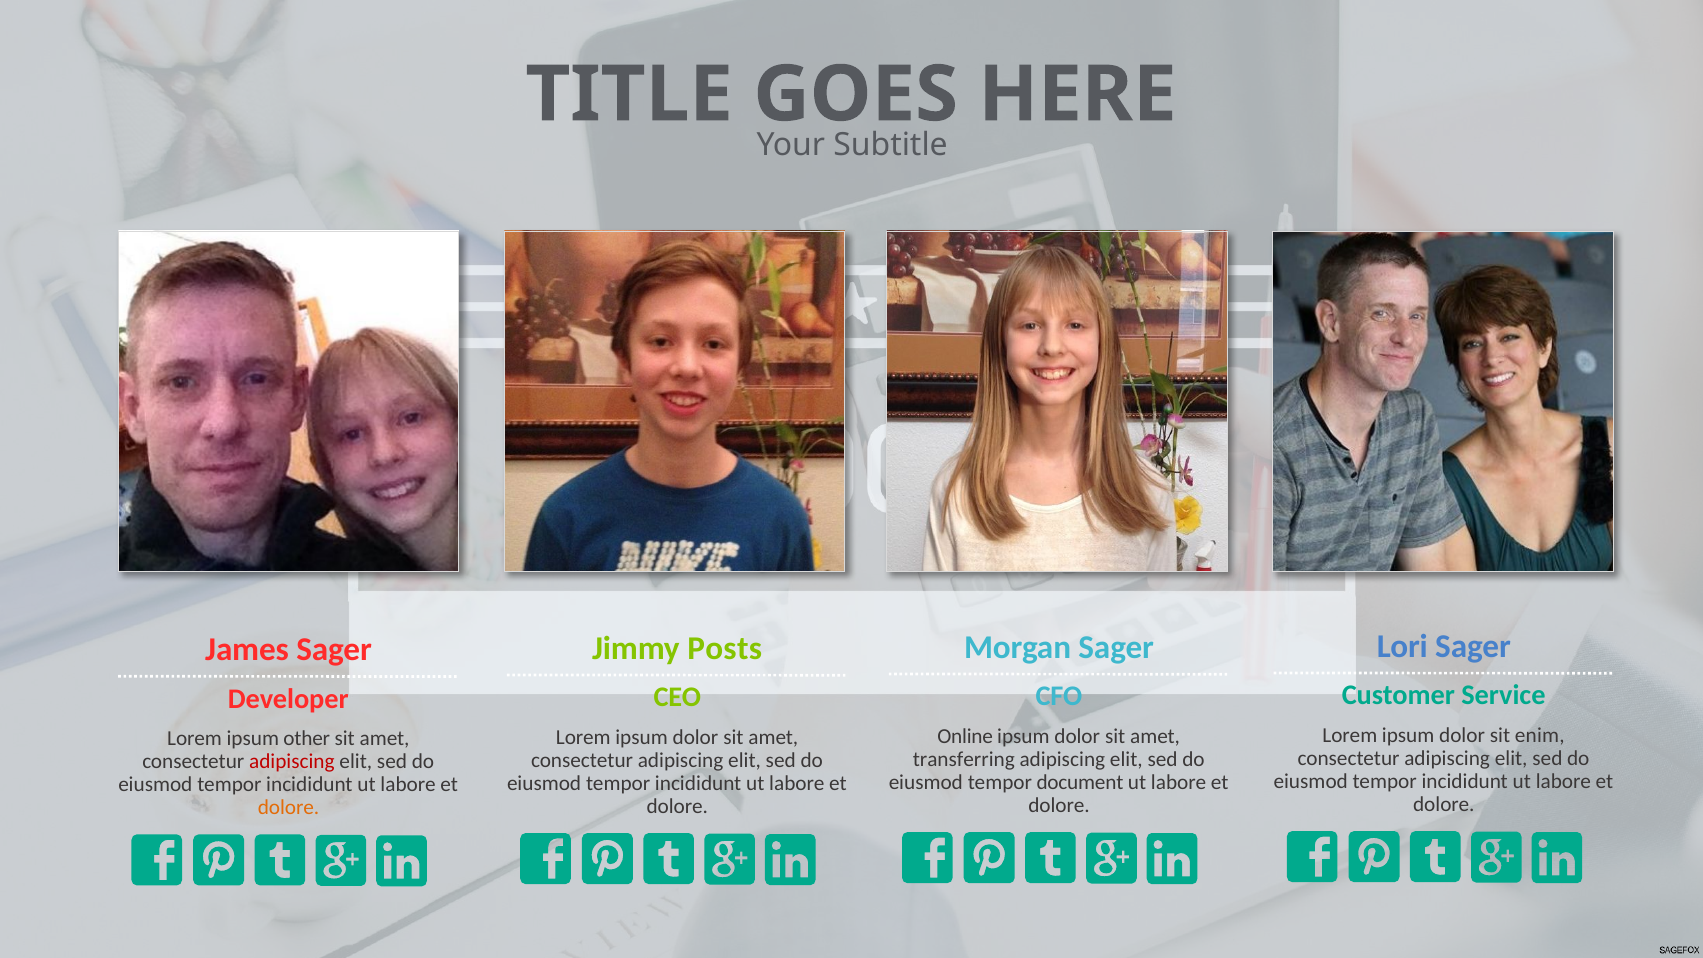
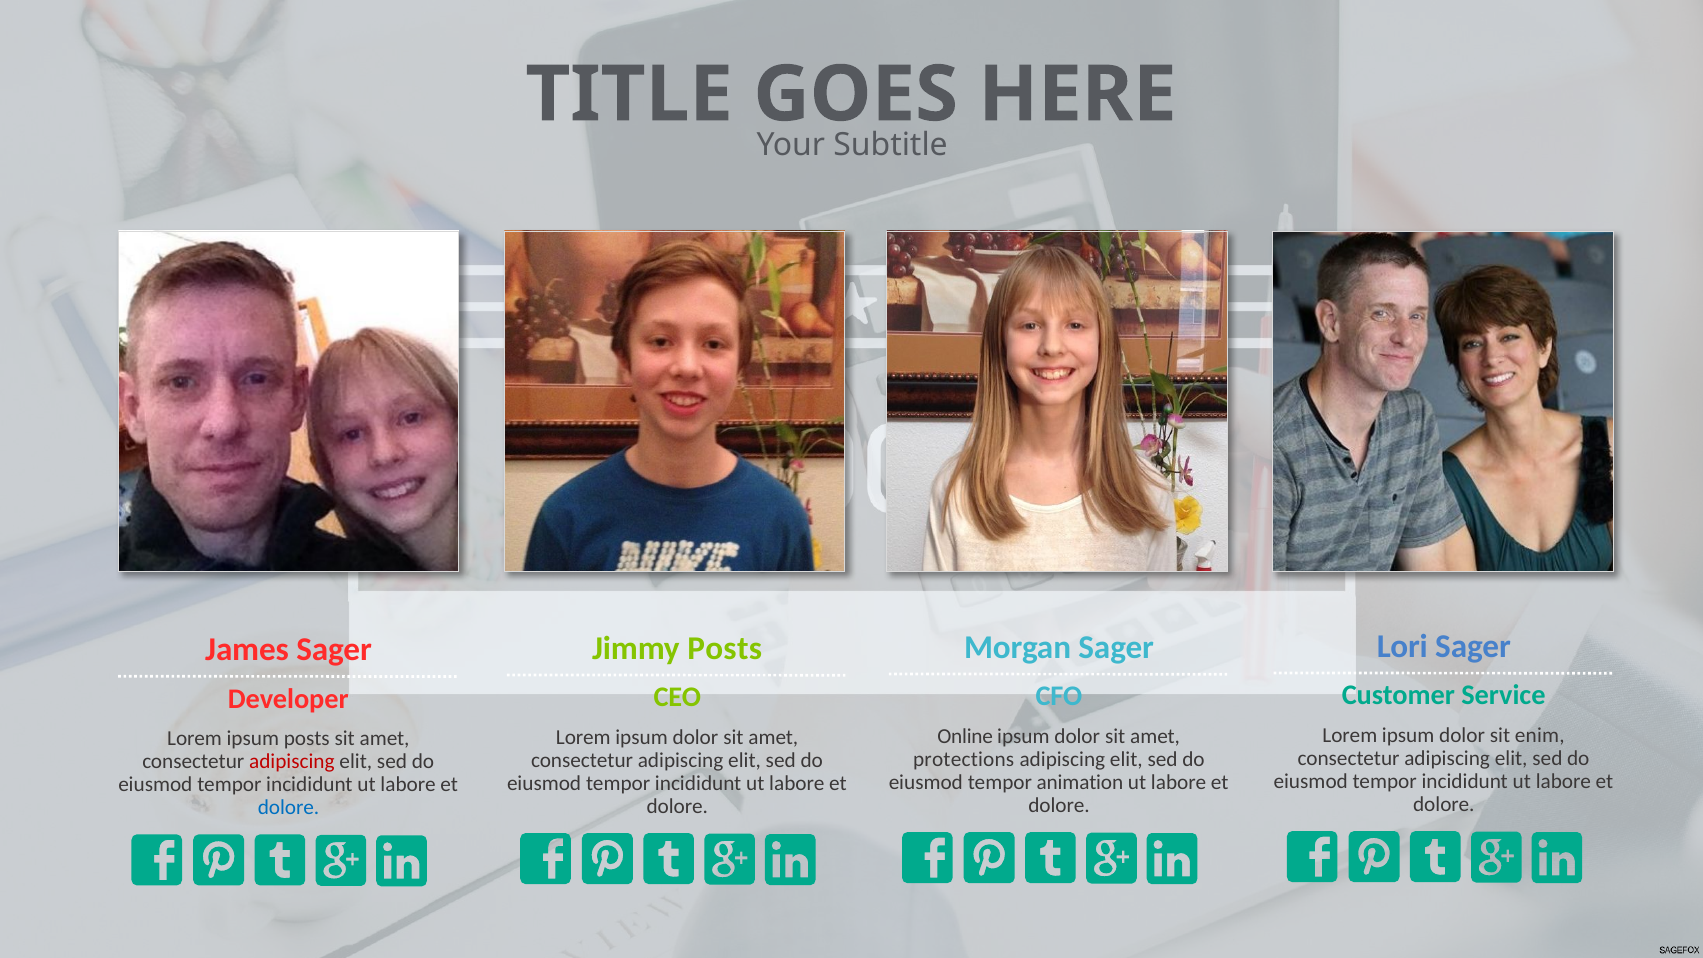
ipsum other: other -> posts (307, 739)
transferring: transferring -> protections (964, 760)
document: document -> animation (1080, 783)
dolore colour: orange -> blue (289, 808)
